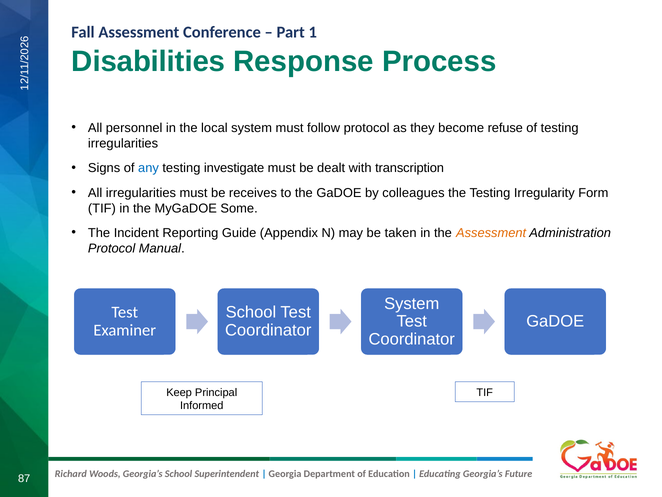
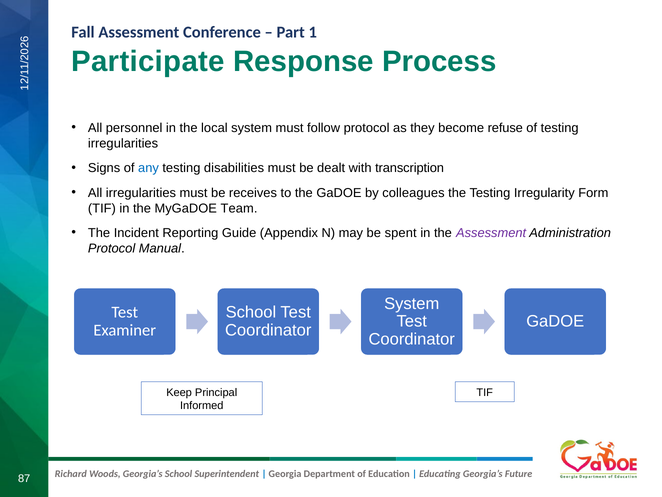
Disabilities: Disabilities -> Participate (148, 62)
investigate: investigate -> disabilities (234, 168)
Some: Some -> Team (239, 208)
taken: taken -> spent (401, 233)
Assessment colour: orange -> purple (491, 233)
